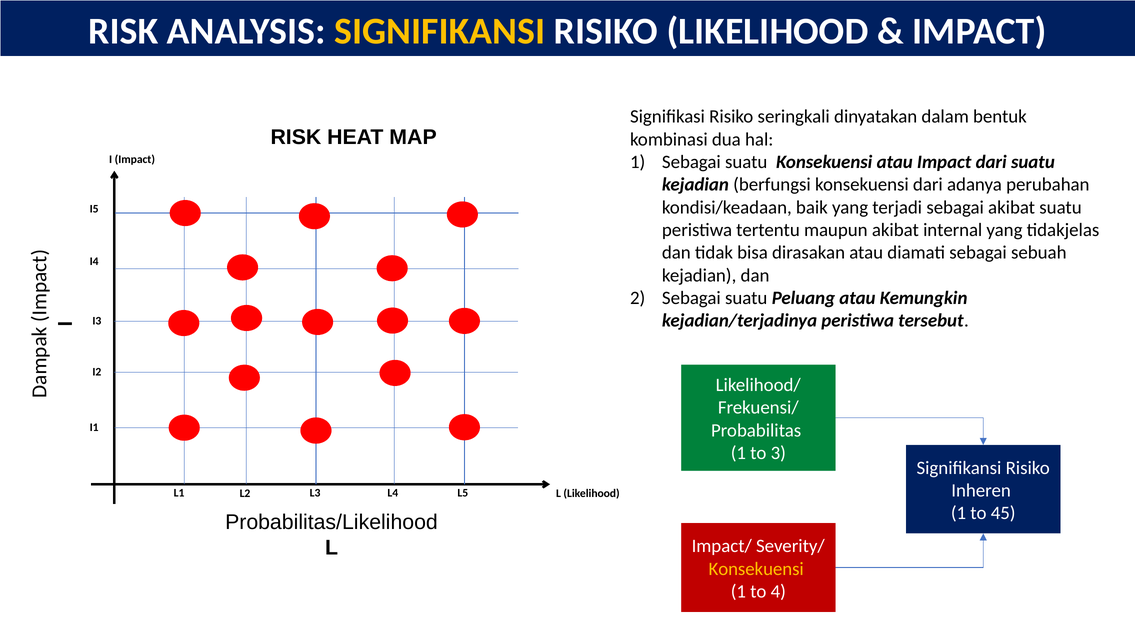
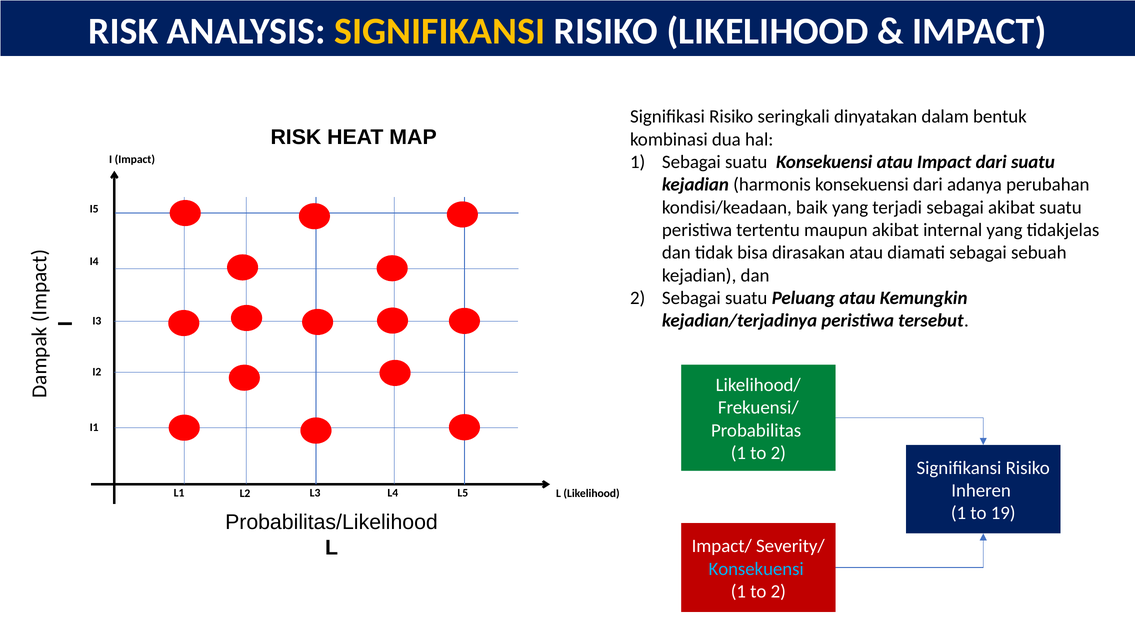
berfungsi: berfungsi -> harmonis (772, 185)
3: 3 -> 2 (778, 453)
45: 45 -> 19 (1003, 513)
Konsekuensi colour: yellow -> light blue (756, 569)
4: 4 -> 2 (778, 592)
